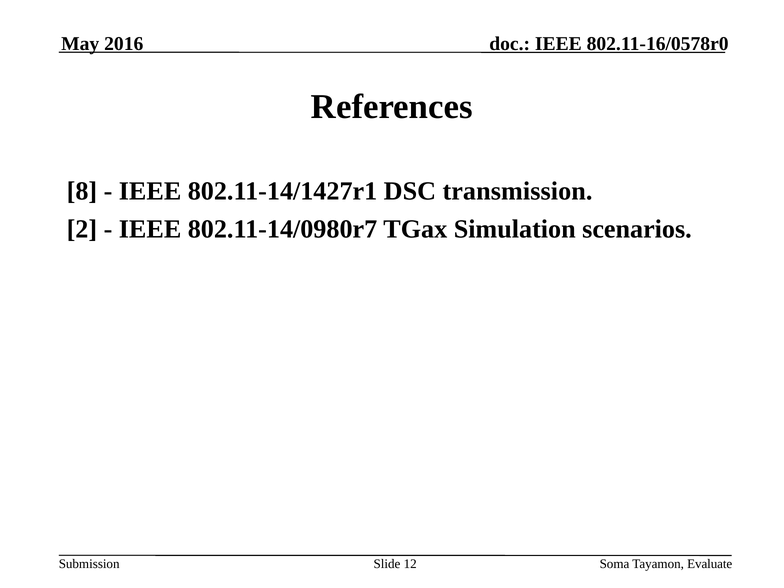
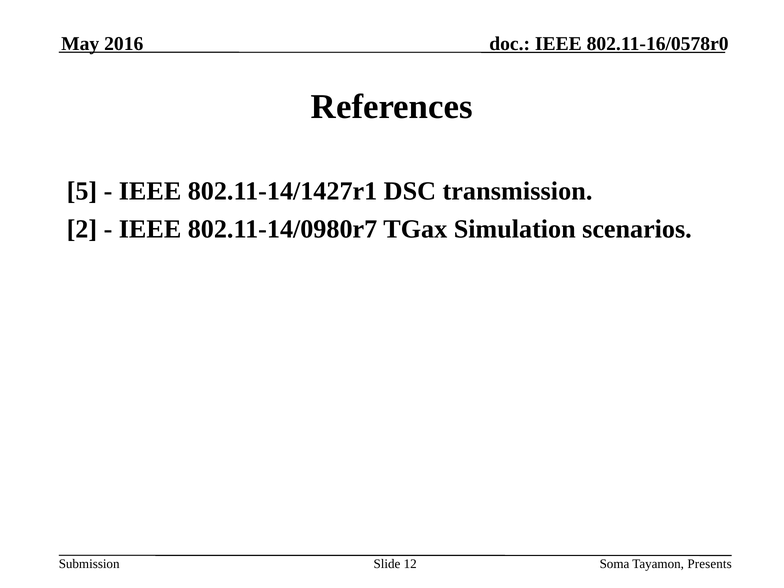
8: 8 -> 5 (82, 191)
Evaluate: Evaluate -> Presents (710, 564)
